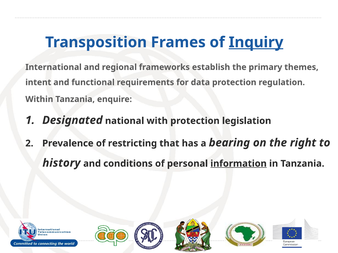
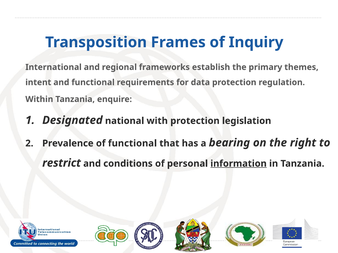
Inquiry underline: present -> none (256, 42)
of restricting: restricting -> functional (132, 144)
history: history -> restrict (62, 163)
